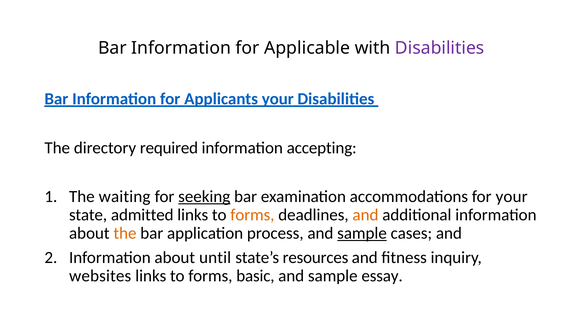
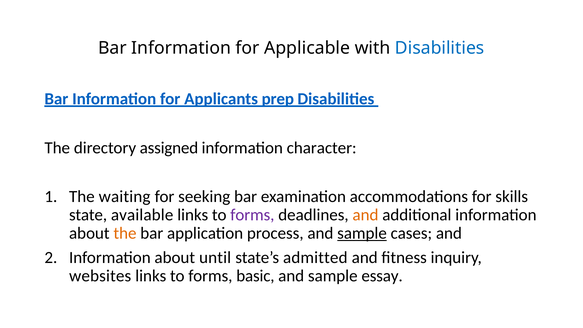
Disabilities colour: purple -> blue (440, 48)
Applicants your: your -> prep (278, 99)
required: required -> assigned (169, 148)
accepting: accepting -> character (322, 148)
seeking underline: present -> none (204, 197)
for your: your -> skills (512, 197)
admitted: admitted -> available (142, 215)
forms colour: orange -> purple (252, 215)
resources: resources -> admitted (315, 258)
